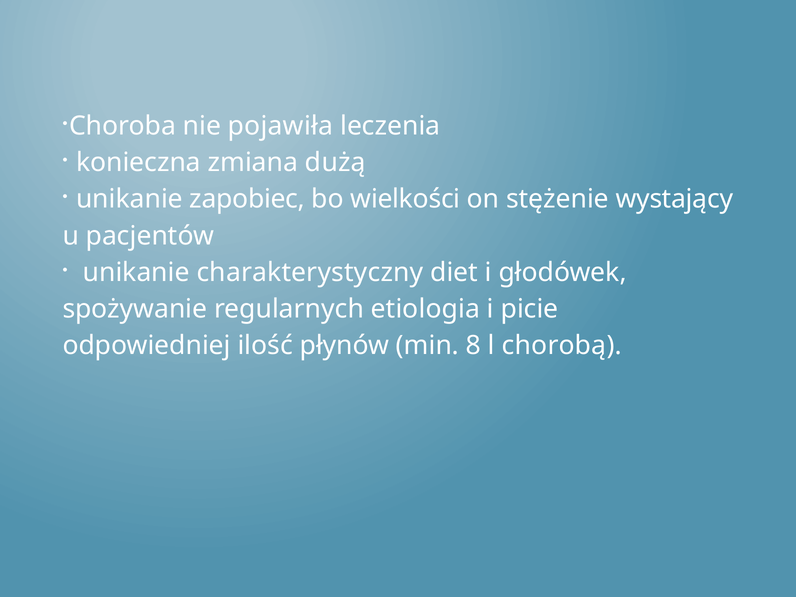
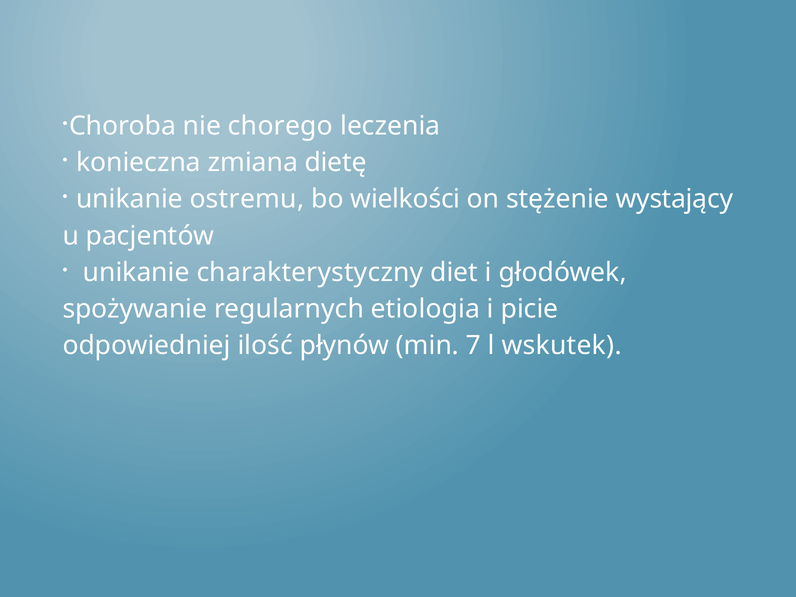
pojawiła: pojawiła -> chorego (280, 126)
dużą: dużą -> dietę (336, 163)
zapobiec: zapobiec -> ostremu (247, 199)
8: 8 -> 7 (474, 346)
chorobą: chorobą -> wskutek (562, 346)
